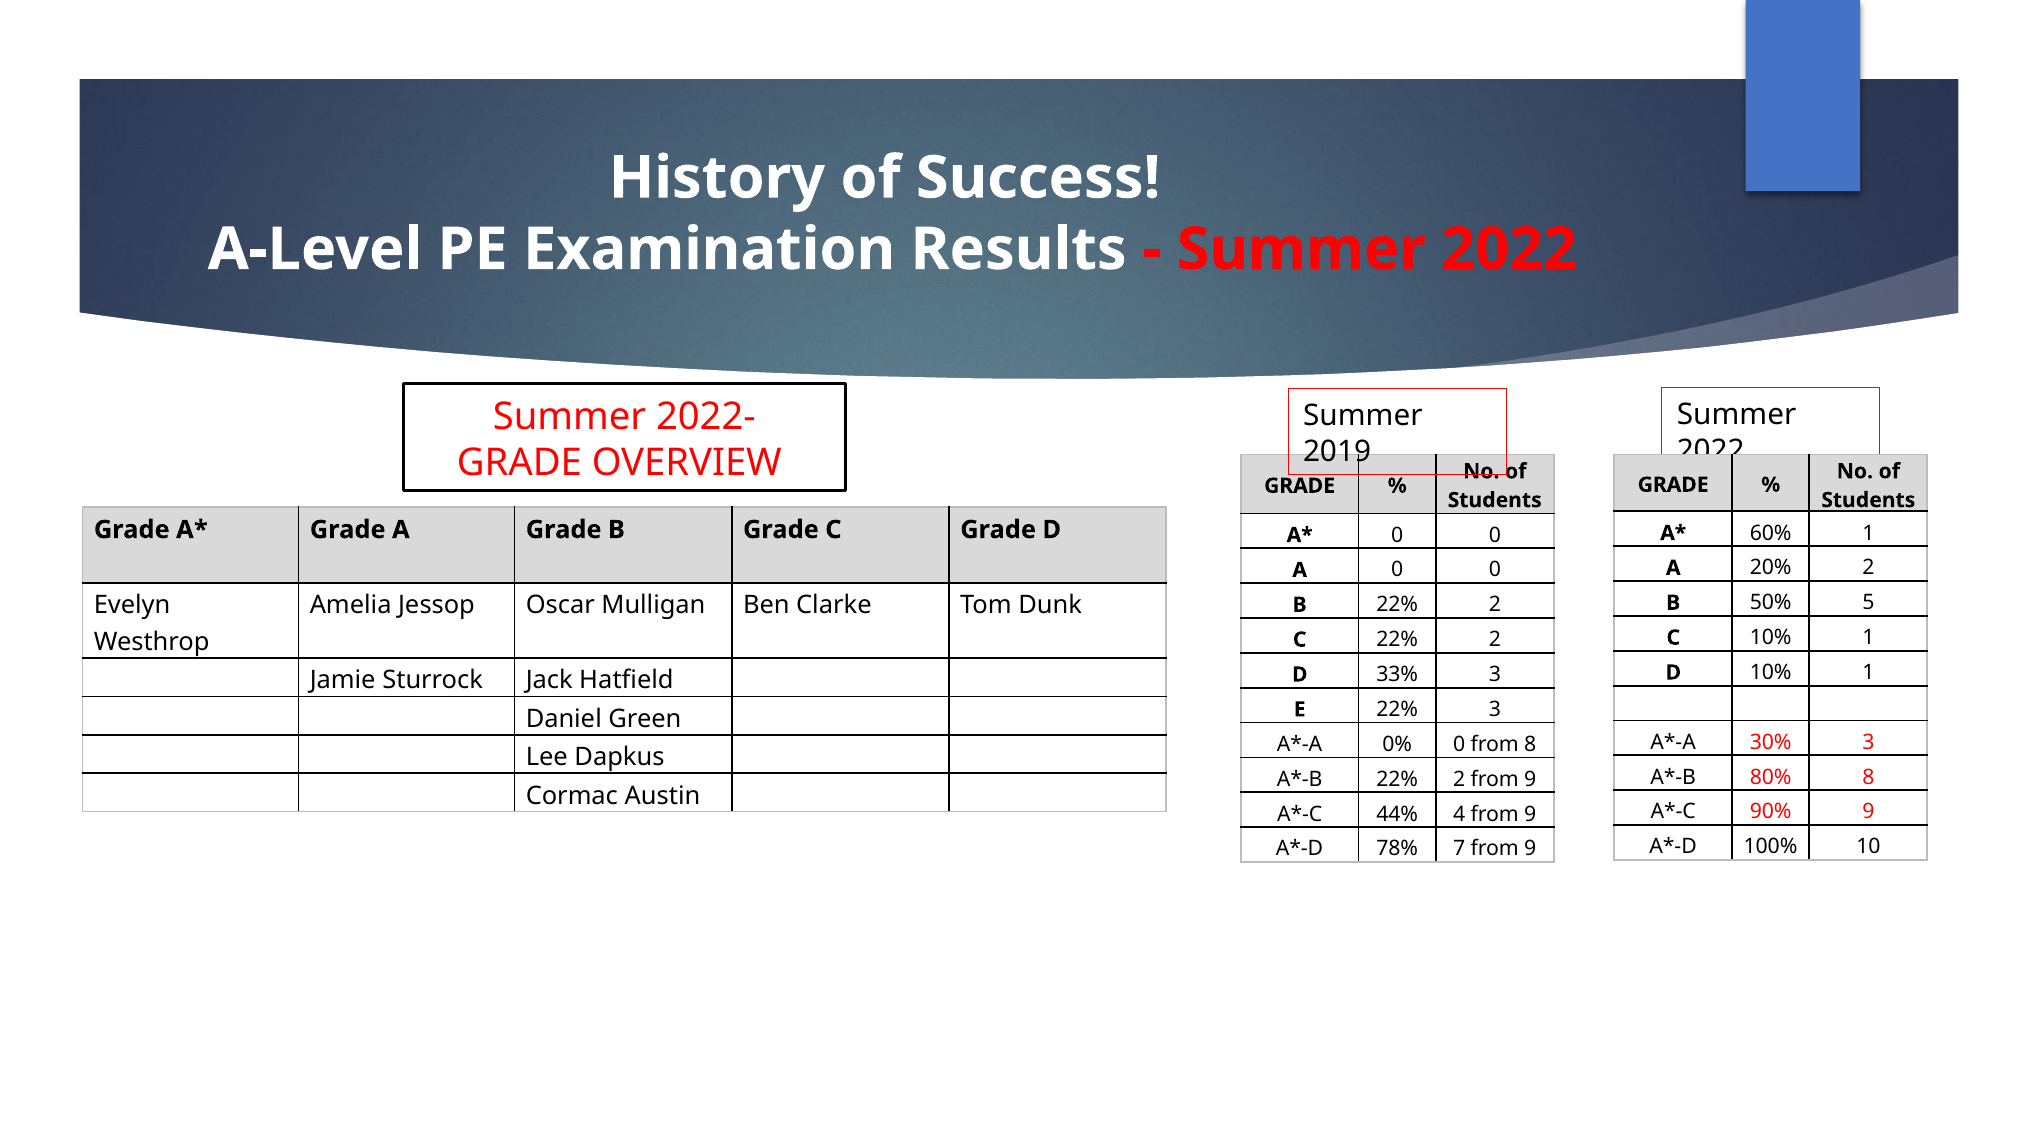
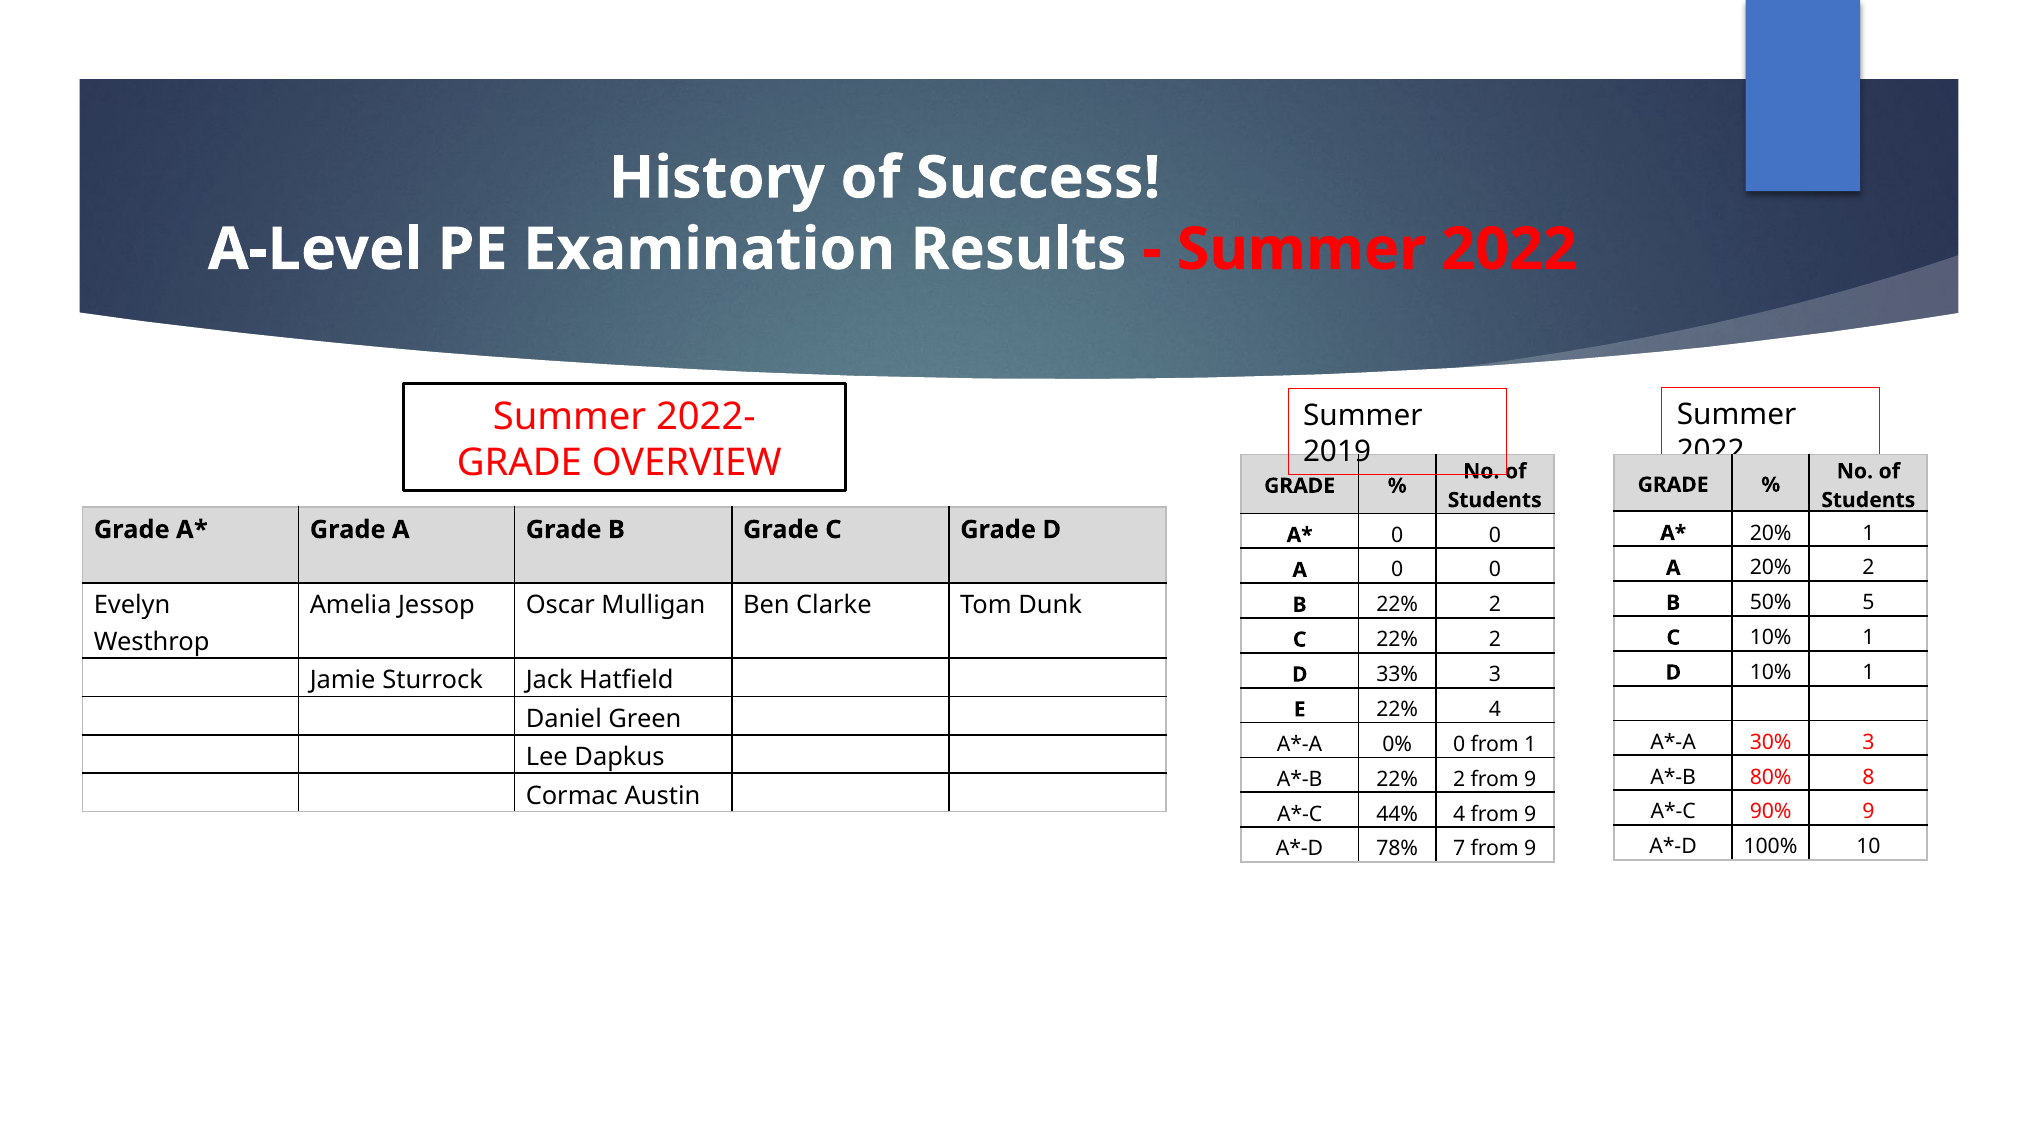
60%: 60% -> 20% (1771, 533)
22% 3: 3 -> 4 (1495, 709)
from 8: 8 -> 1 (1530, 744)
